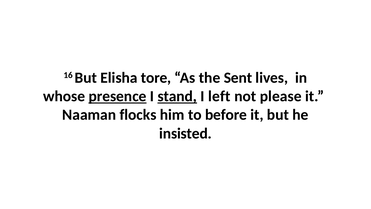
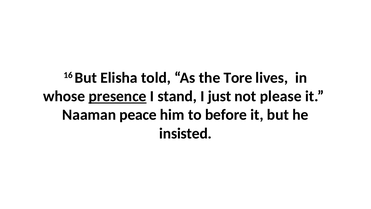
tore: tore -> told (156, 78)
Sent: Sent -> Tore (238, 78)
stand underline: present -> none (177, 96)
left: left -> just (219, 96)
flocks: flocks -> peace (138, 115)
